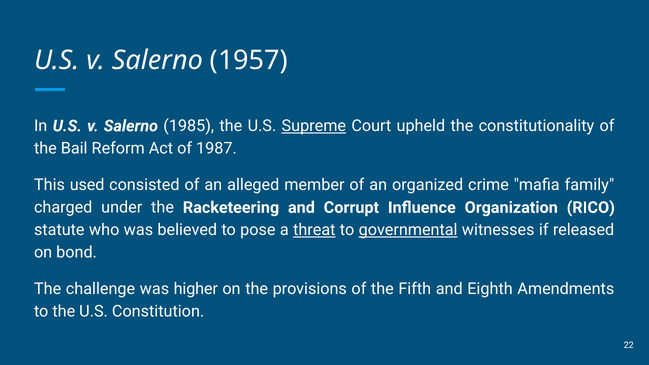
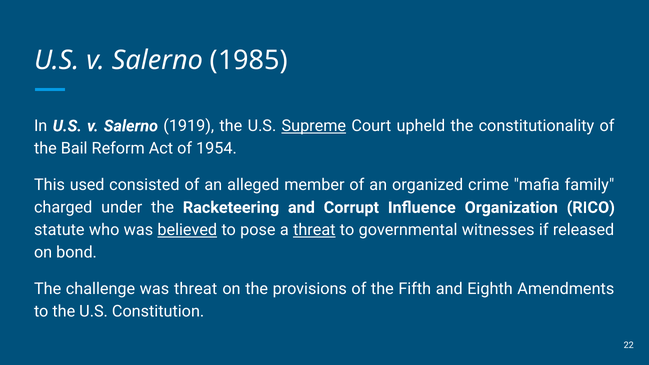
1957: 1957 -> 1985 (249, 60)
1985: 1985 -> 1919 (189, 126)
1987: 1987 -> 1954 (216, 148)
believed underline: none -> present (187, 230)
governmental underline: present -> none (408, 230)
was higher: higher -> threat (196, 289)
